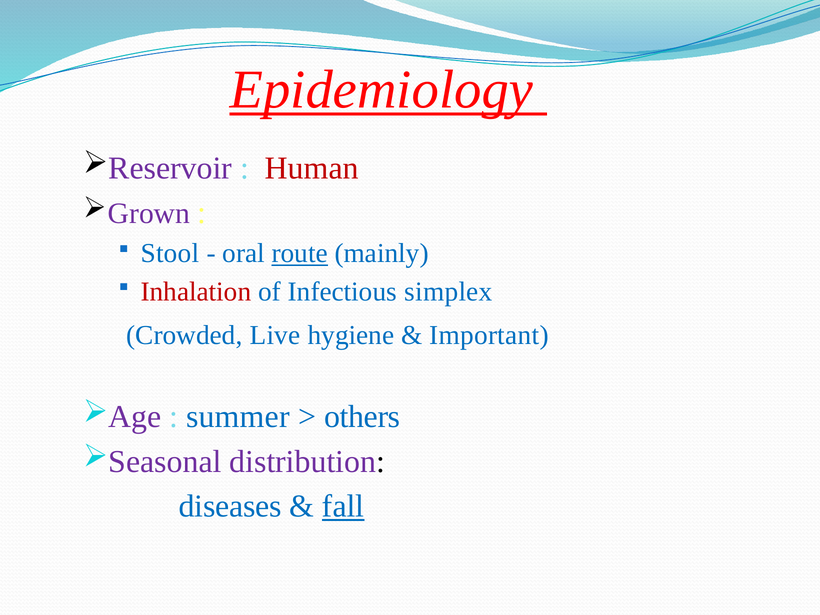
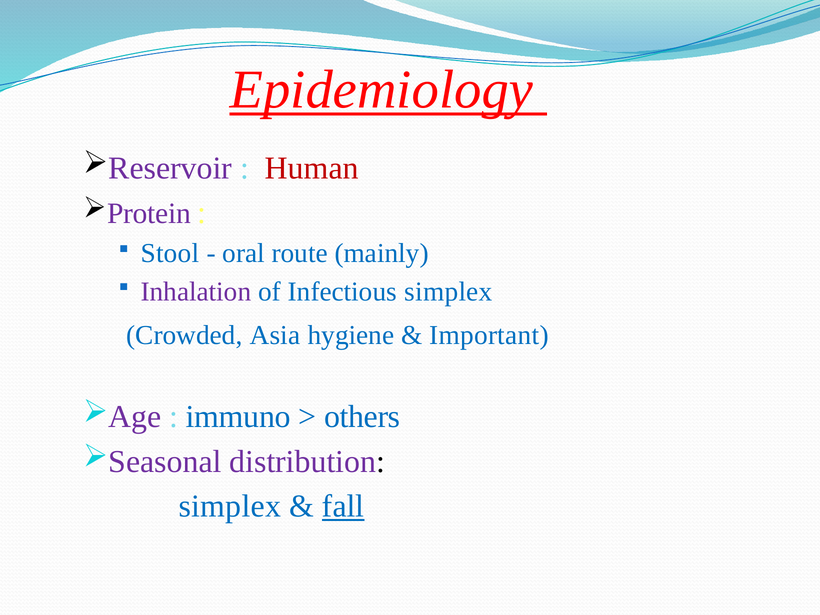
Grown: Grown -> Protein (149, 214)
route underline: present -> none (300, 253)
Inhalation colour: red -> purple (196, 292)
Live: Live -> Asia (275, 335)
summer: summer -> immuno (238, 417)
diseases: diseases -> simplex (230, 506)
